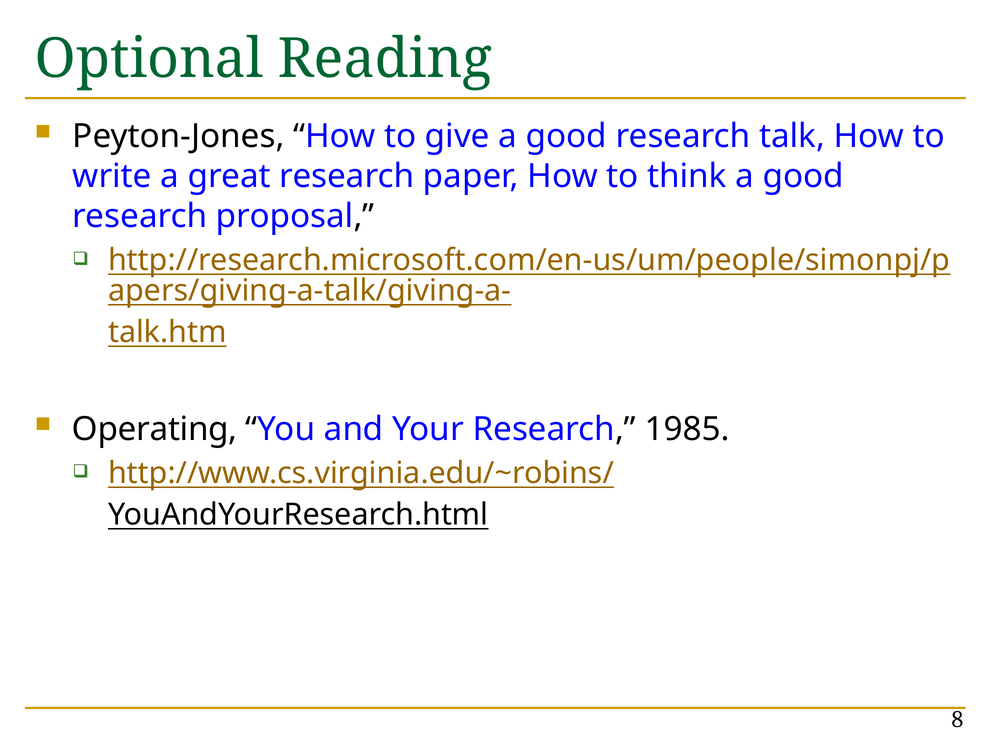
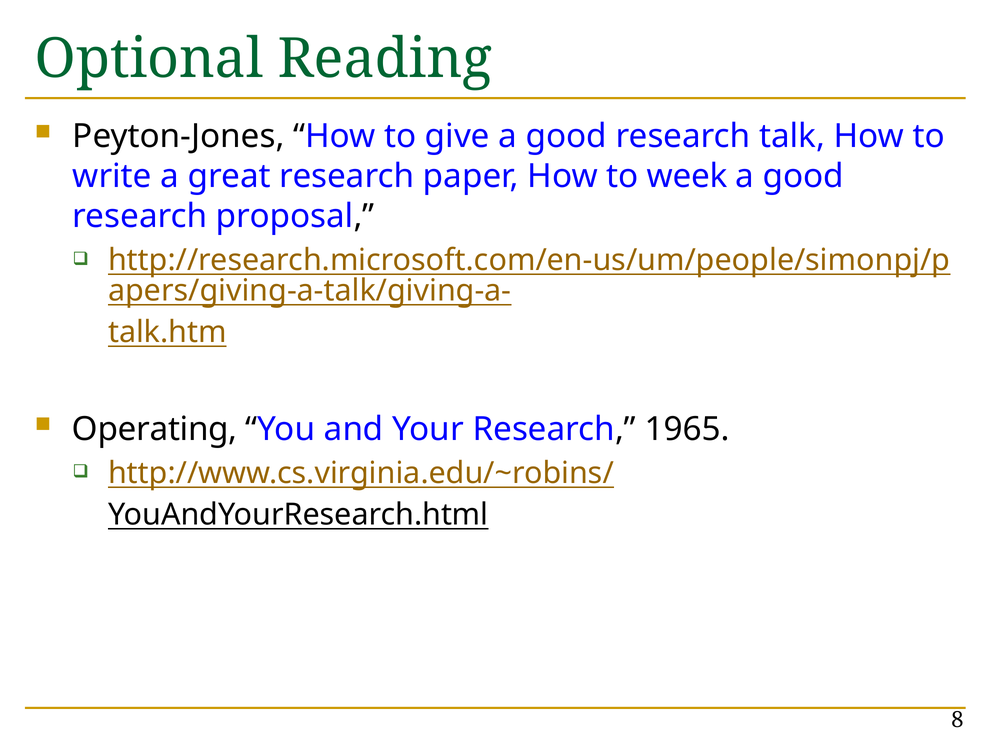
think: think -> week (687, 176)
1985: 1985 -> 1965 (687, 429)
